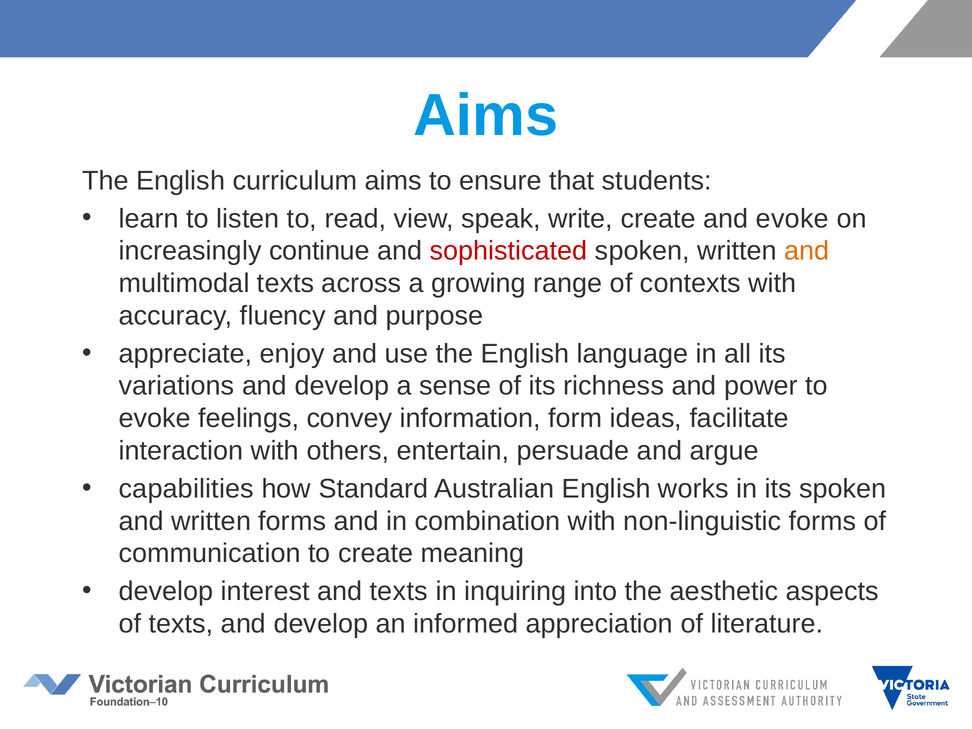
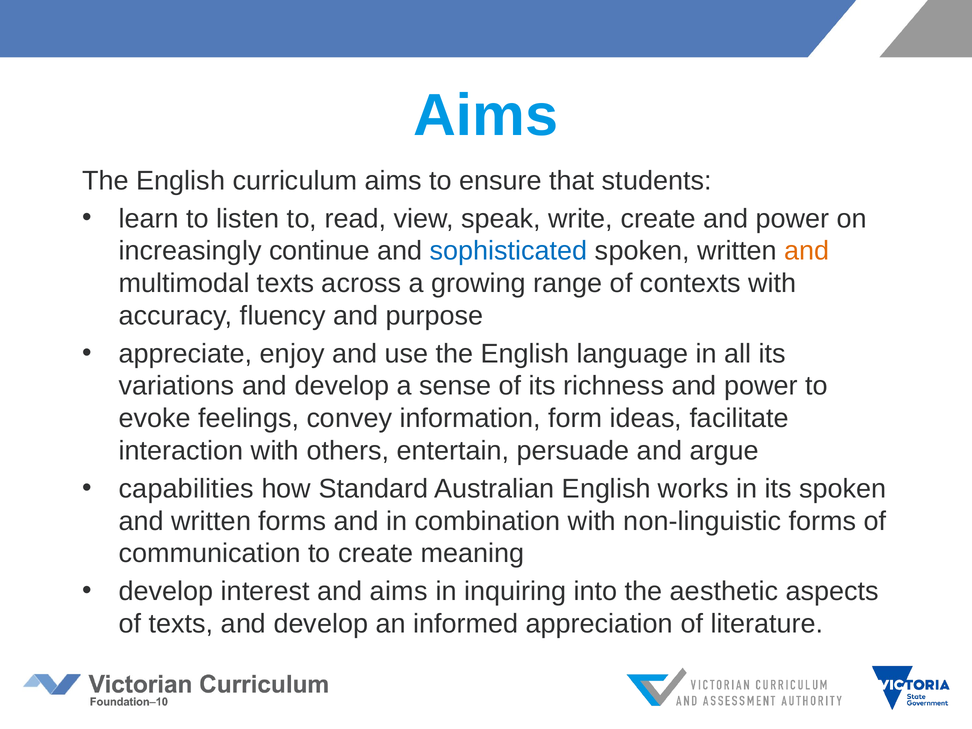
create and evoke: evoke -> power (792, 219)
sophisticated colour: red -> blue (509, 251)
and texts: texts -> aims (399, 591)
